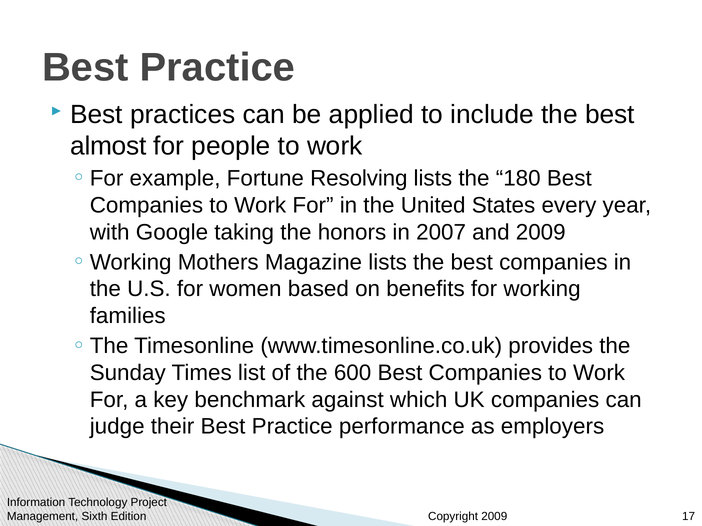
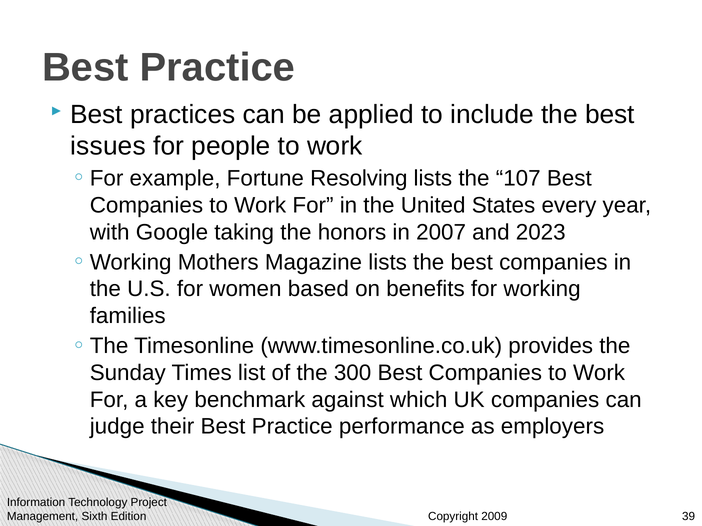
almost: almost -> issues (108, 146)
180: 180 -> 107 (518, 179)
and 2009: 2009 -> 2023 (541, 232)
600: 600 -> 300 (353, 373)
17: 17 -> 39 (689, 517)
